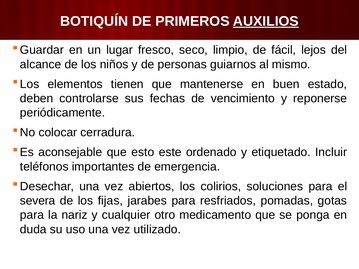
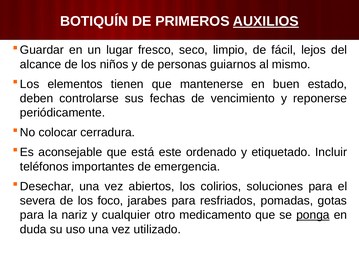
esto: esto -> está (143, 152)
fijas: fijas -> foco (110, 201)
ponga underline: none -> present (313, 215)
